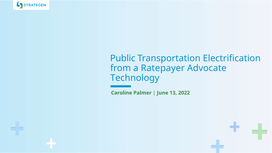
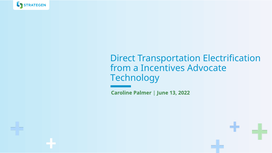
Public: Public -> Direct (123, 58)
Ratepayer: Ratepayer -> Incentives (163, 68)
